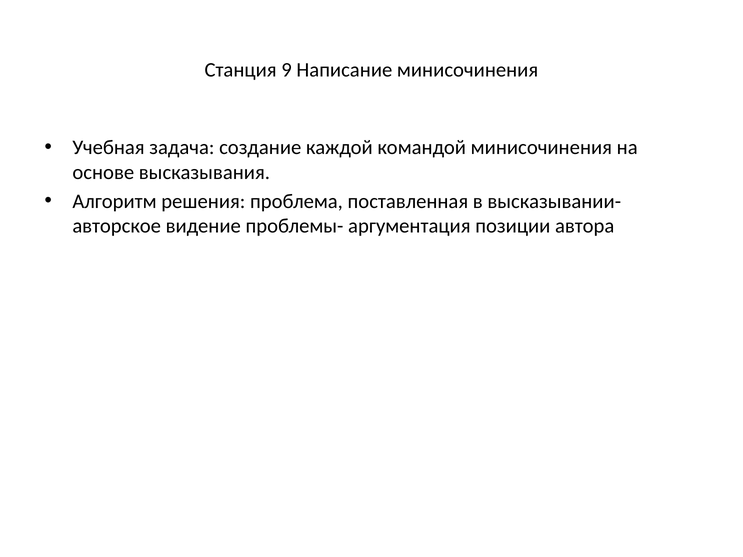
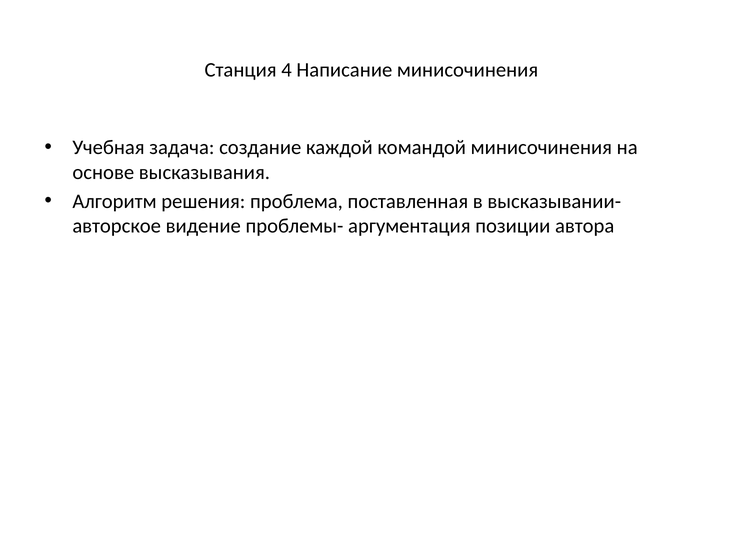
9: 9 -> 4 (287, 70)
